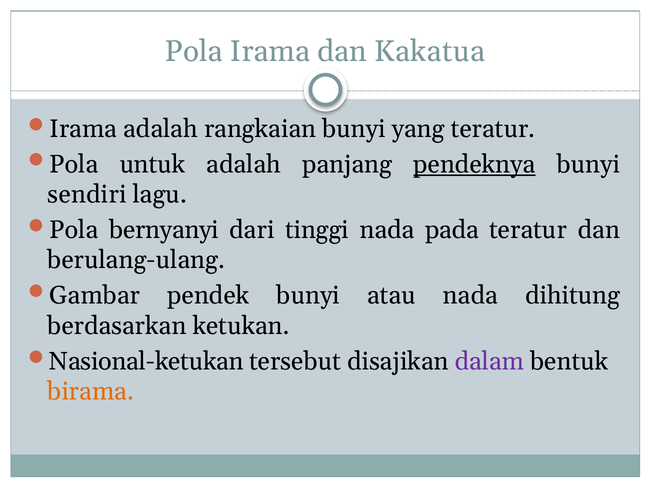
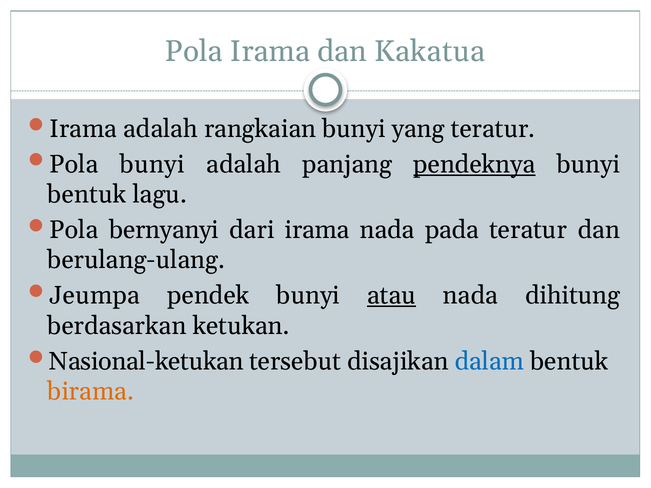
Pola untuk: untuk -> bunyi (152, 164)
sendiri: sendiri -> bentuk (87, 195)
dari tinggi: tinggi -> irama (317, 230)
Gambar: Gambar -> Jeumpa (95, 296)
atau underline: none -> present (391, 296)
dalam colour: purple -> blue (489, 361)
